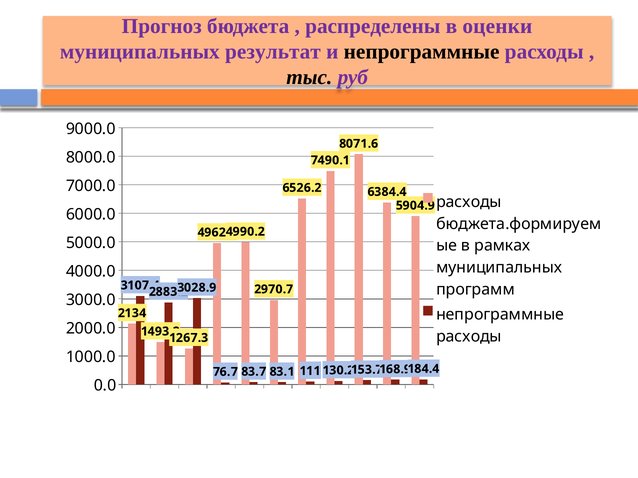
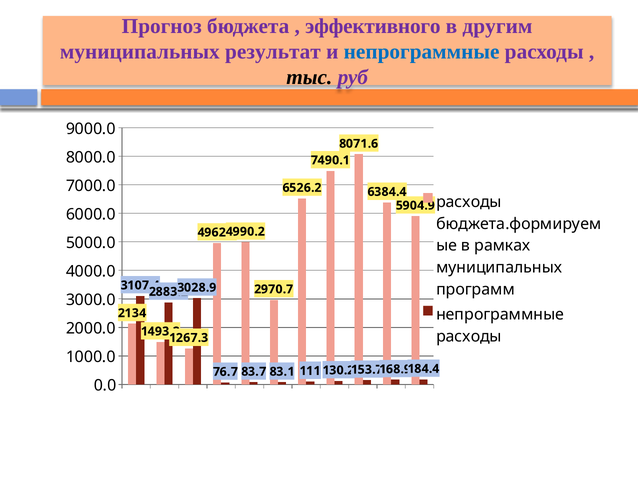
распределены: распределены -> эффективного (373, 26)
оценки: оценки -> другим (497, 26)
непрограммные colour: black -> blue (422, 52)
